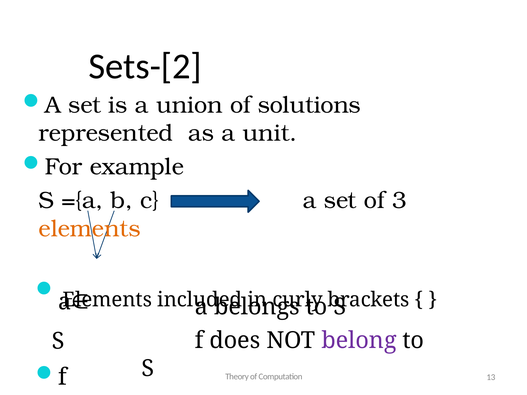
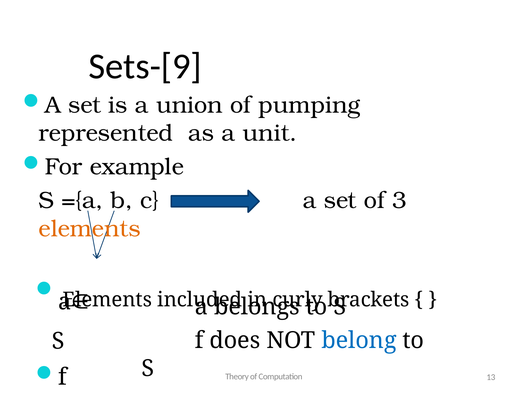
Sets-[2: Sets-[2 -> Sets-[9 (145, 66)
solutions: solutions -> pumping (309, 105)
belong colour: purple -> blue (359, 341)
